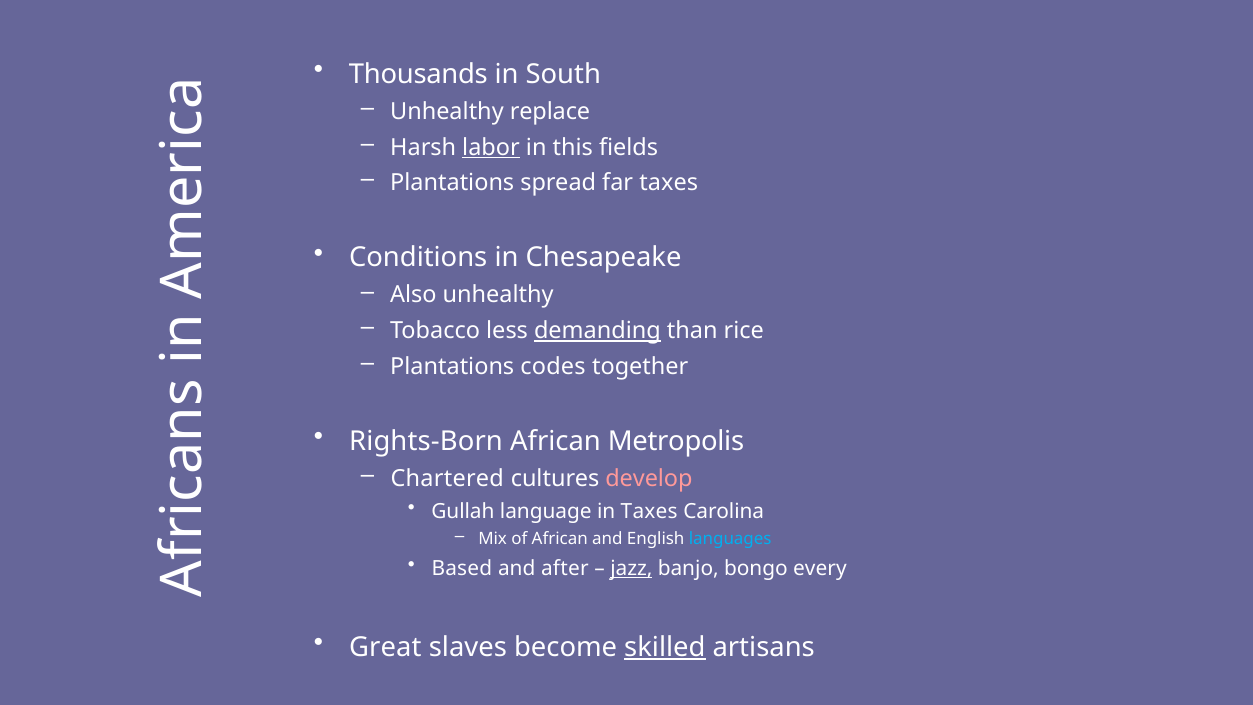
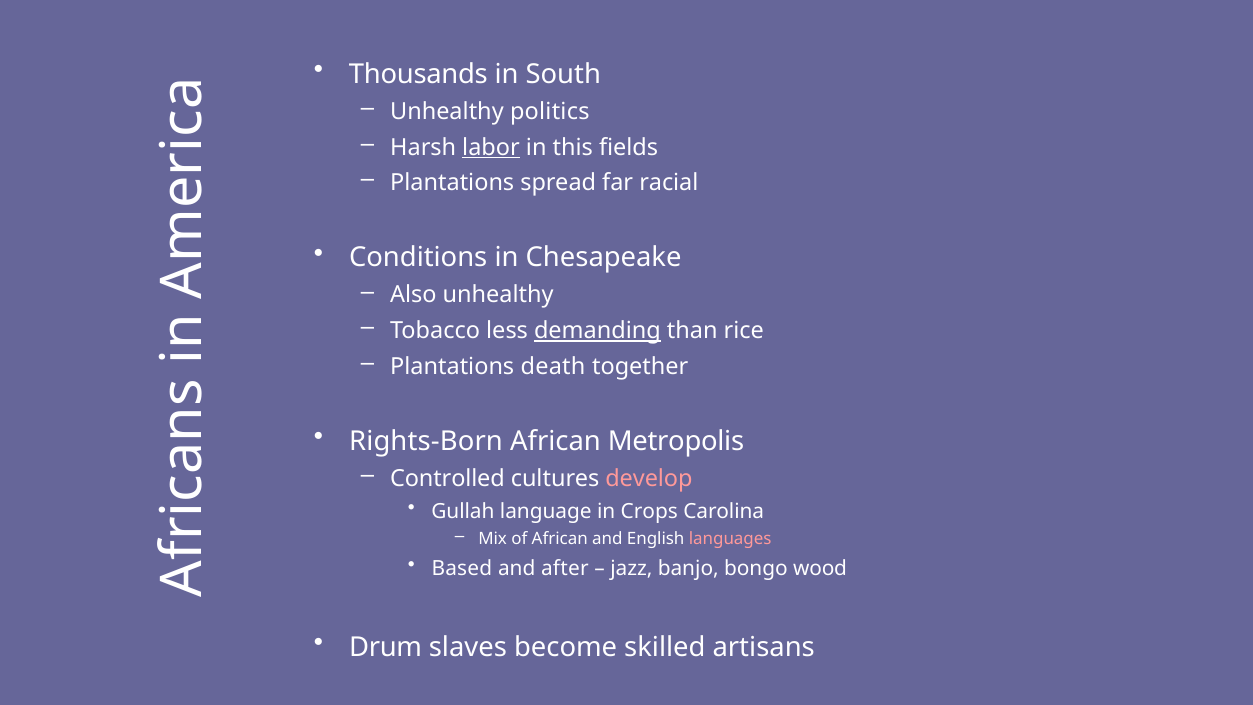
replace: replace -> politics (550, 112)
far taxes: taxes -> racial (669, 183)
codes: codes -> death (553, 366)
Chartered: Chartered -> Controlled (447, 478)
in Taxes: Taxes -> Crops (649, 511)
languages colour: light blue -> pink (730, 539)
jazz underline: present -> none (631, 568)
every: every -> wood (820, 568)
Great: Great -> Drum (386, 647)
skilled underline: present -> none (665, 647)
